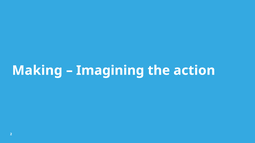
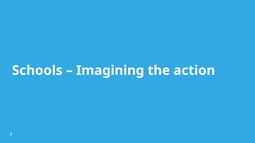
Making: Making -> Schools (37, 71)
